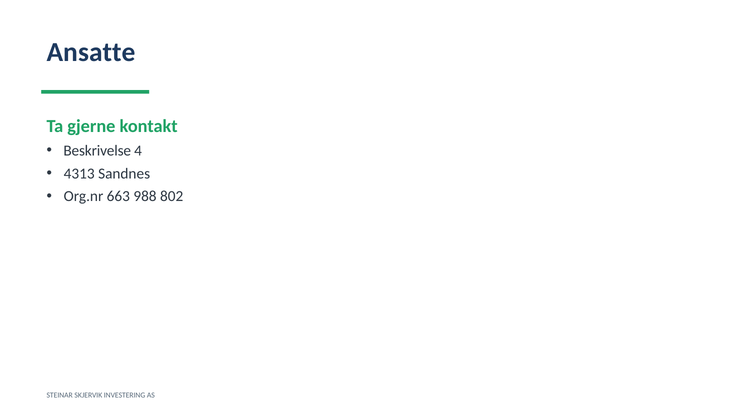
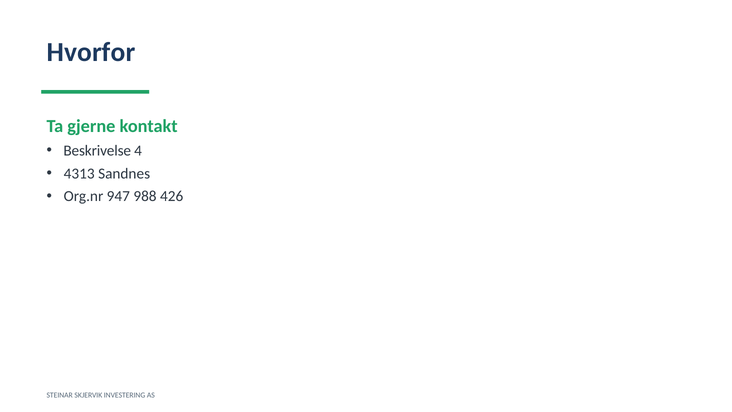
Ansatte: Ansatte -> Hvorfor (91, 52)
663: 663 -> 947 (118, 196)
802: 802 -> 426 (172, 196)
